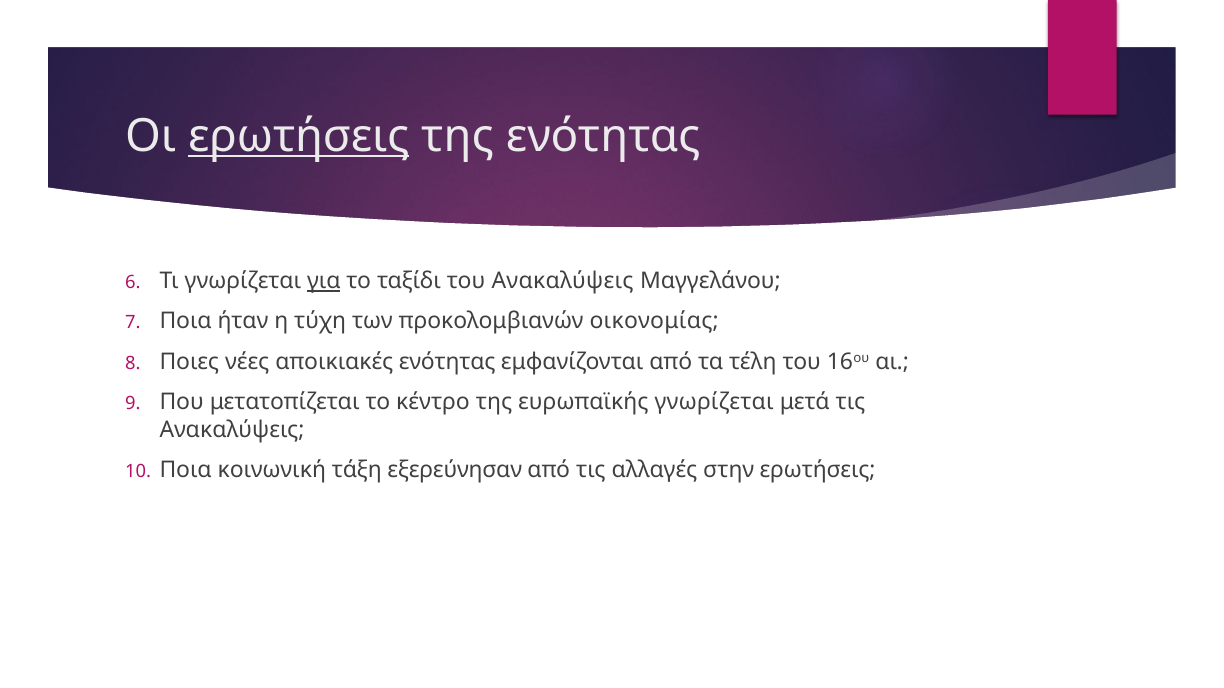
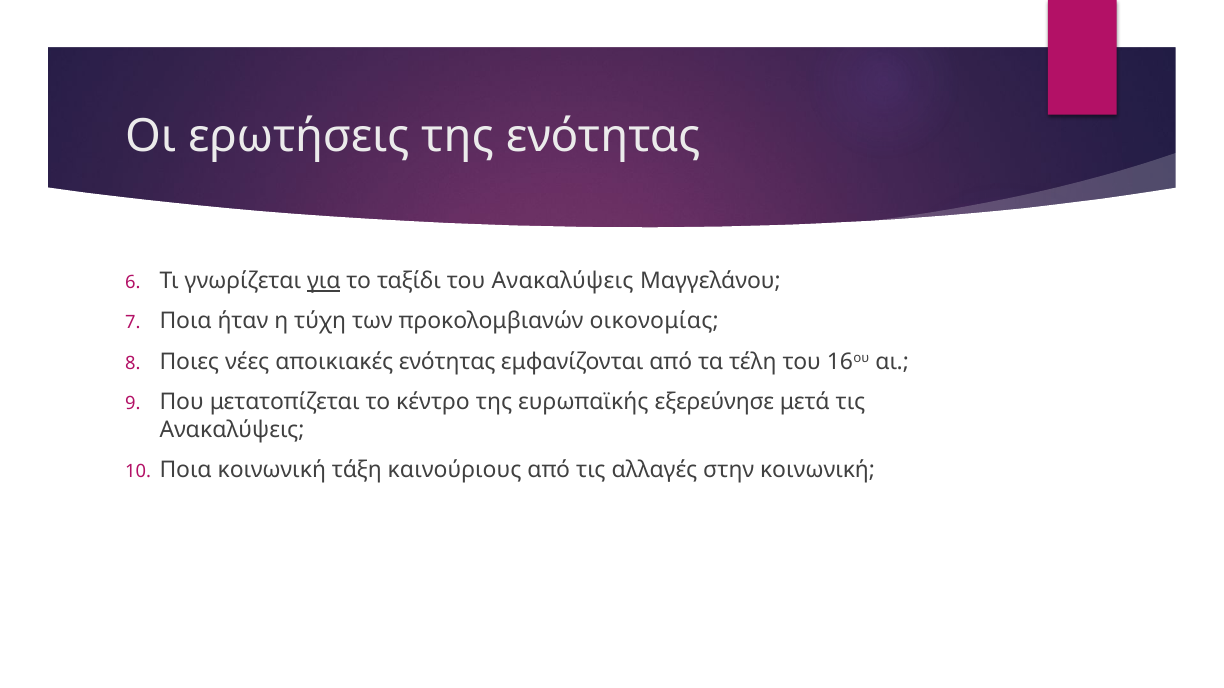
ερωτήσεις underline: present -> none (299, 136)
ευρωπαϊκής γνωρίζεται: γνωρίζεται -> εξερεύνησε (714, 402)
εξερεύνησαν: εξερεύνησαν -> καινούριους (455, 470)
στην ερωτήσεις: ερωτήσεις -> κοινωνική (818, 470)
